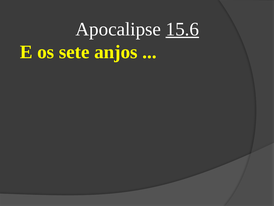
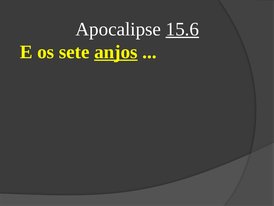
anjos underline: none -> present (116, 52)
